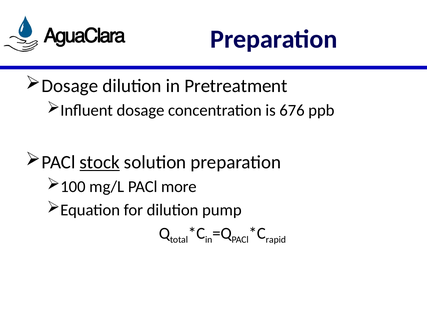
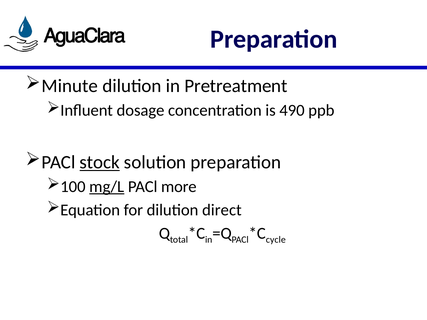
Dosage: Dosage -> Minute (70, 86)
676: 676 -> 490 (292, 111)
mg/L underline: none -> present (107, 187)
pump: pump -> direct (222, 210)
rapid: rapid -> cycle (276, 240)
